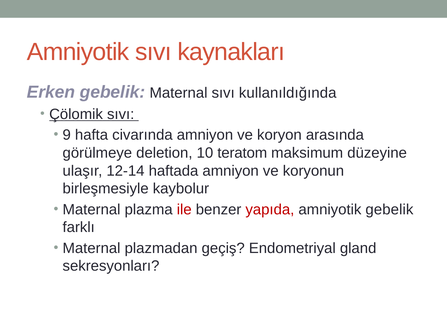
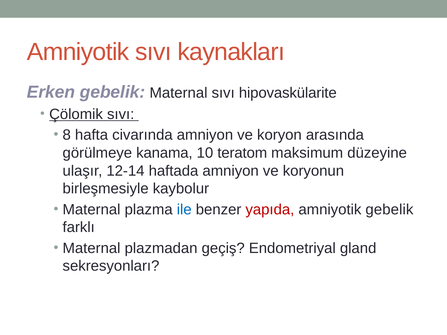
kullanıldığında: kullanıldığında -> hipovaskülarite (288, 93)
9: 9 -> 8 (67, 135)
deletion: deletion -> kanama (164, 153)
ile colour: red -> blue (184, 210)
